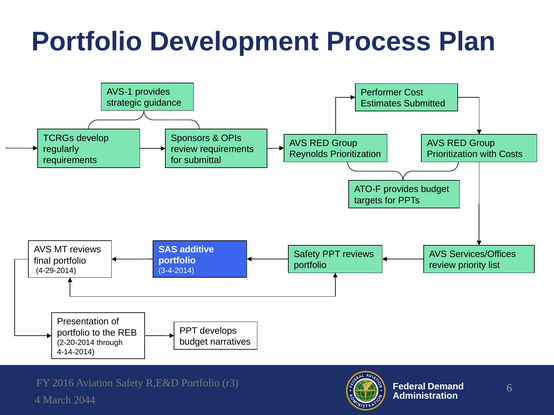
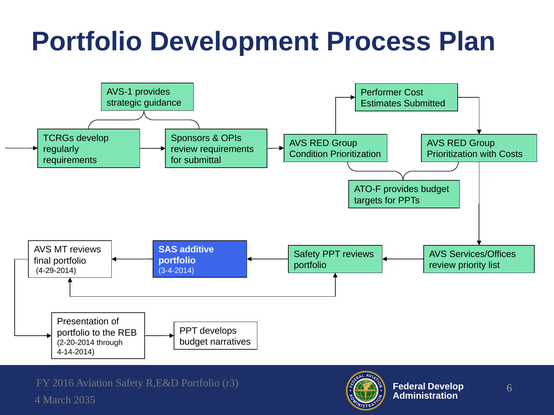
Reynolds: Reynolds -> Condition (309, 154)
Demand: Demand -> Develop (446, 387)
2044: 2044 -> 2035 (84, 400)
